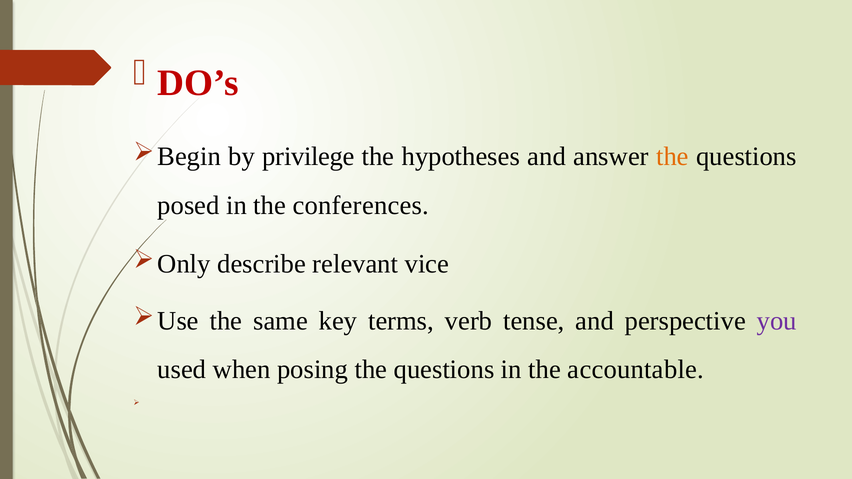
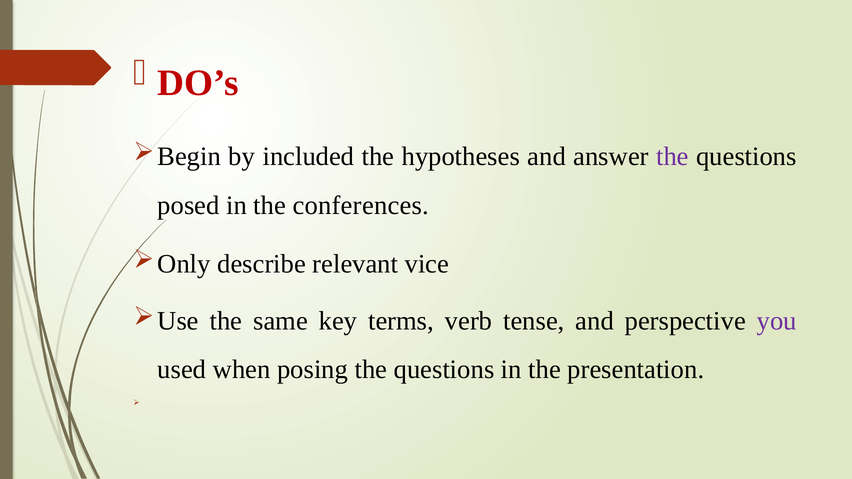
privilege: privilege -> included (308, 156)
the colour: orange -> purple (672, 156)
accountable: accountable -> presentation (636, 370)
